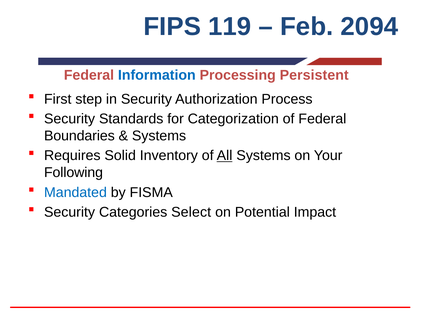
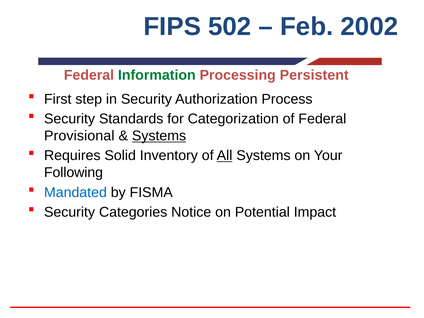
119: 119 -> 502 (230, 27)
2094: 2094 -> 2002 (369, 27)
Information colour: blue -> green (157, 75)
Boundaries: Boundaries -> Provisional (79, 136)
Systems underline: none -> present (159, 136)
Select: Select -> Notice (191, 212)
